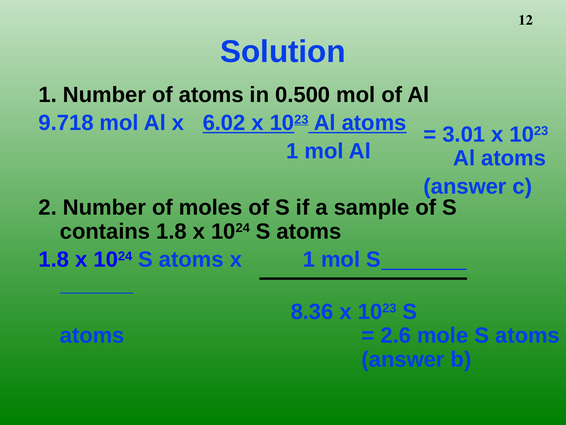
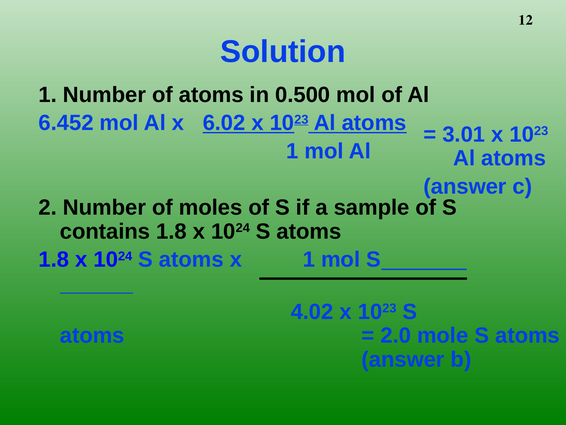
9.718: 9.718 -> 6.452 (66, 123)
8.36: 8.36 -> 4.02 (312, 311)
2.6: 2.6 -> 2.0 (396, 335)
